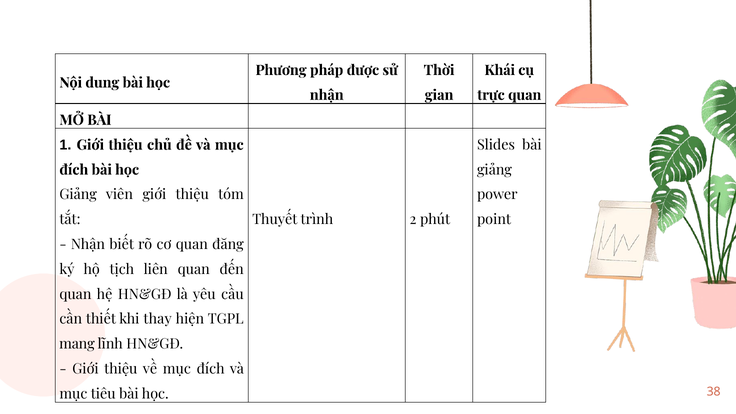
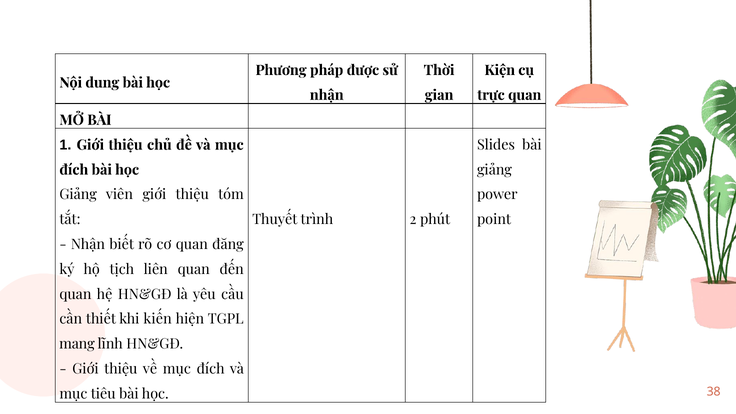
Khái: Khái -> Kiện (500, 70)
thay: thay -> kiến (158, 319)
